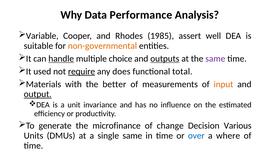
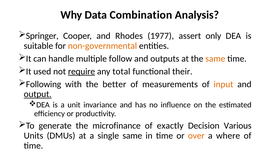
Performance: Performance -> Combination (141, 15)
Variable: Variable -> Springer (42, 36)
1985: 1985 -> 1977 (161, 36)
well: well -> only (213, 36)
handle underline: present -> none (61, 59)
choice: choice -> follow (121, 59)
outputs underline: present -> none (165, 59)
same colour: purple -> orange (215, 59)
does: does -> total (121, 71)
total: total -> their (182, 71)
Materials: Materials -> Following (44, 84)
change: change -> exactly (170, 125)
over colour: blue -> orange (196, 135)
